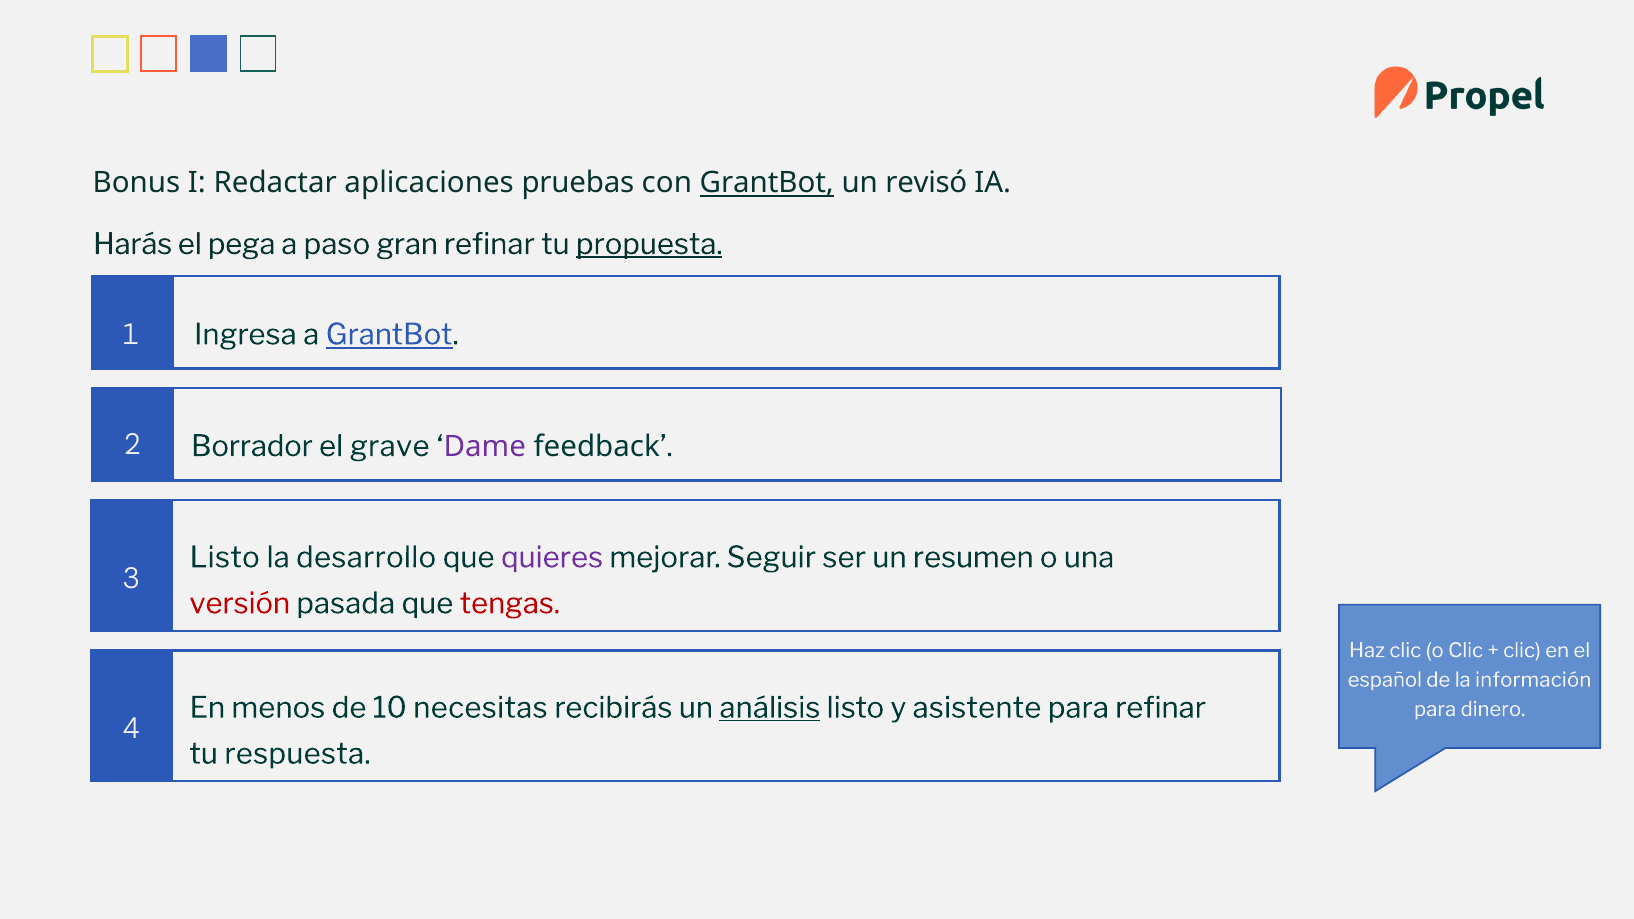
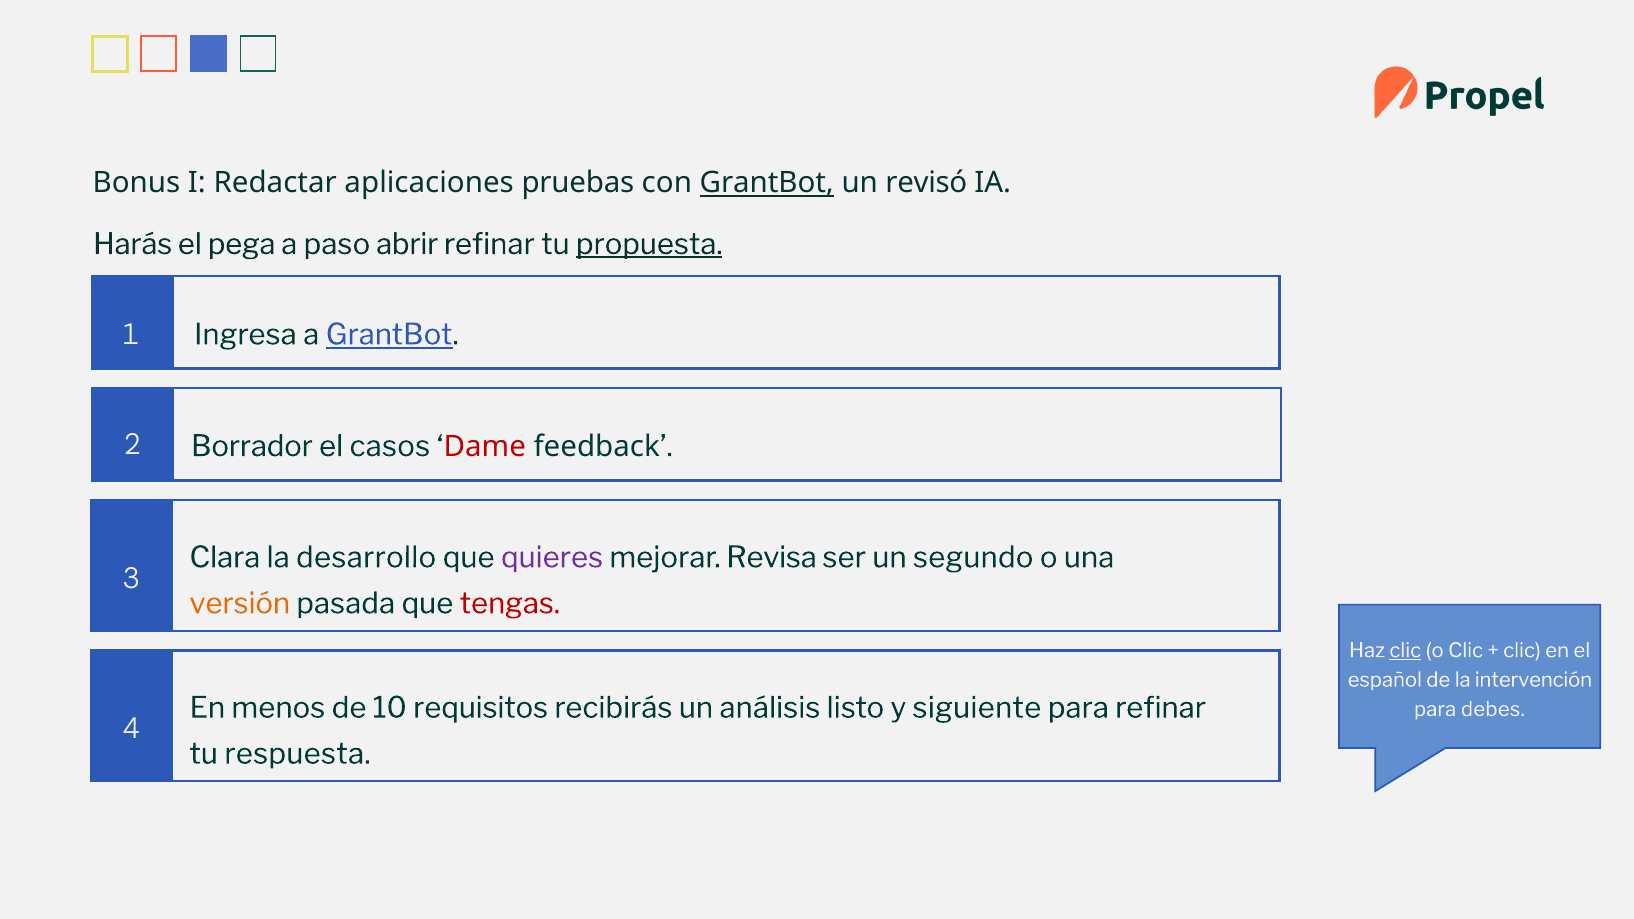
gran: gran -> abrir (407, 244)
grave: grave -> casos (390, 446)
Dame colour: purple -> red (485, 446)
Listo: Listo -> Clara (225, 558)
Seguir: Seguir -> Revisa (772, 558)
resumen: resumen -> segundo (973, 558)
versión colour: red -> orange (240, 604)
clic underline: none -> present (1405, 651)
información: información -> intervención (1533, 680)
necesitas: necesitas -> requisitos (481, 708)
análisis underline: present -> none (770, 708)
asistente: asistente -> siguiente (977, 708)
dinero: dinero -> debes (1493, 709)
